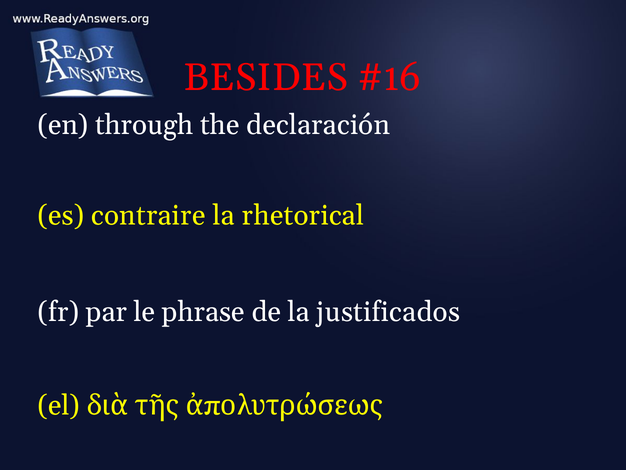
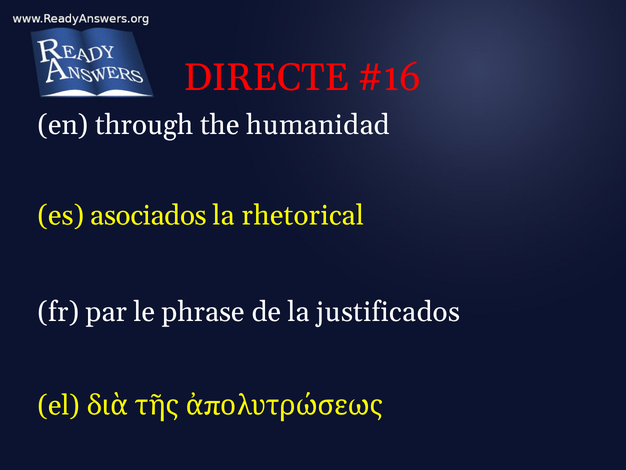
BESIDES: BESIDES -> DIRECTE (267, 77)
declaración: declaración -> humanidad (318, 125)
contraire: contraire -> asociados (149, 215)
